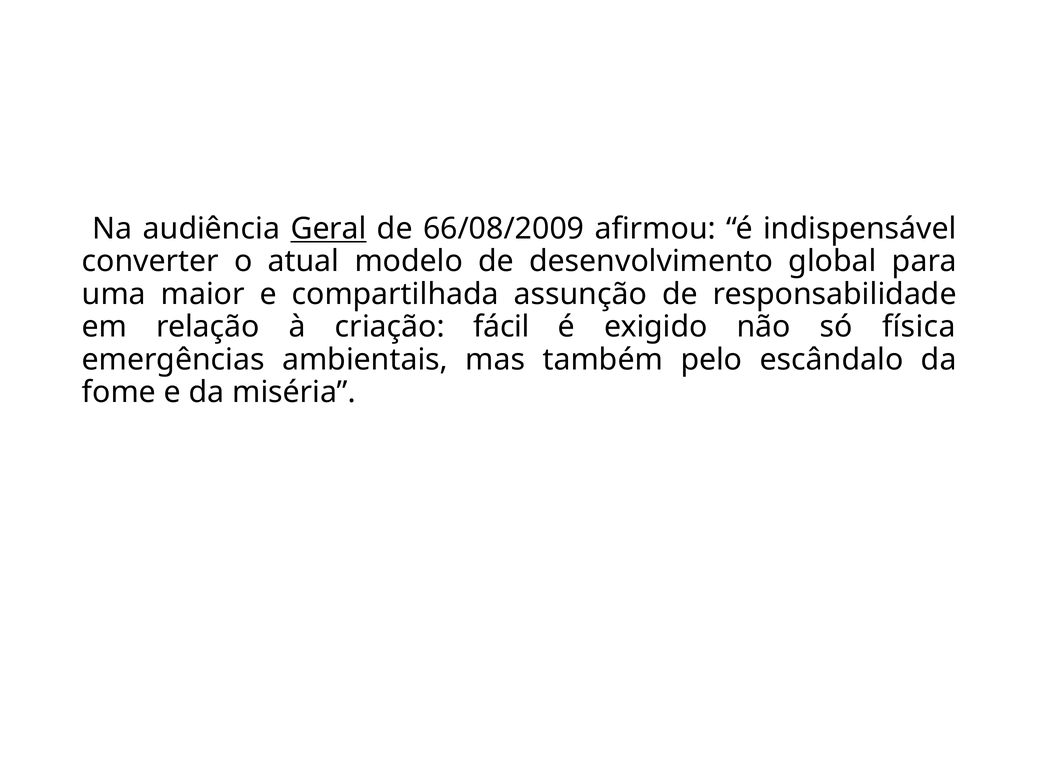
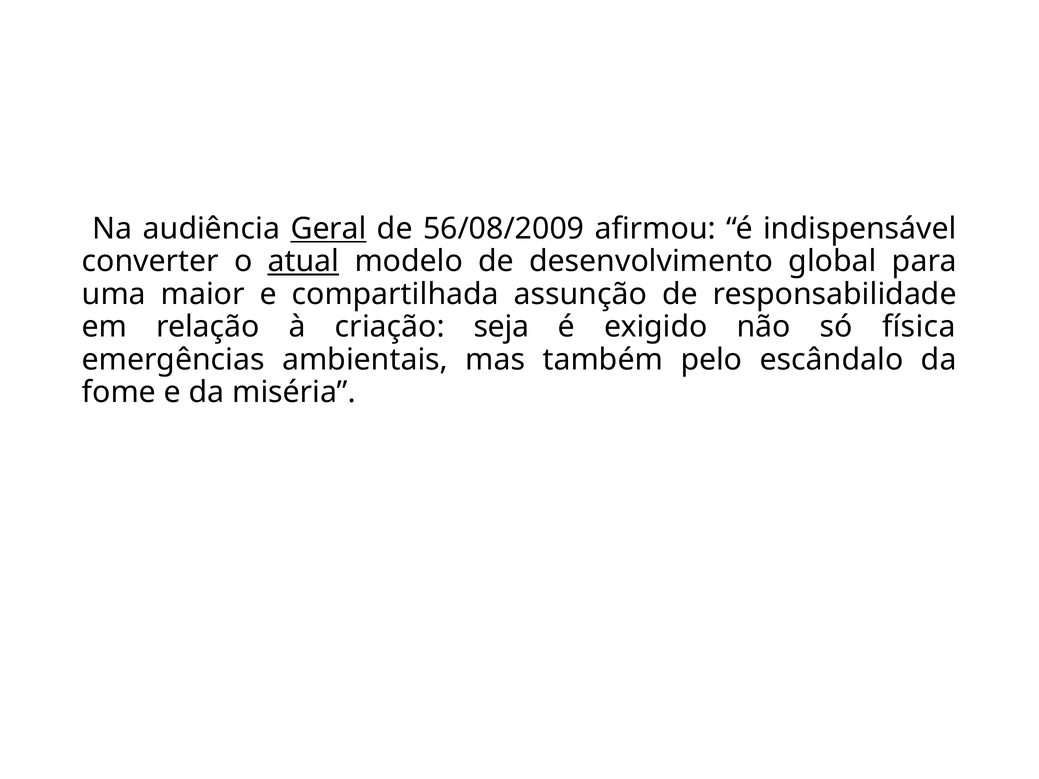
66/08/2009: 66/08/2009 -> 56/08/2009 (504, 229)
atual underline: none -> present (303, 262)
fácil: fácil -> seja (501, 327)
